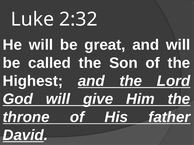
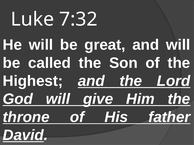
2:32: 2:32 -> 7:32 (78, 19)
